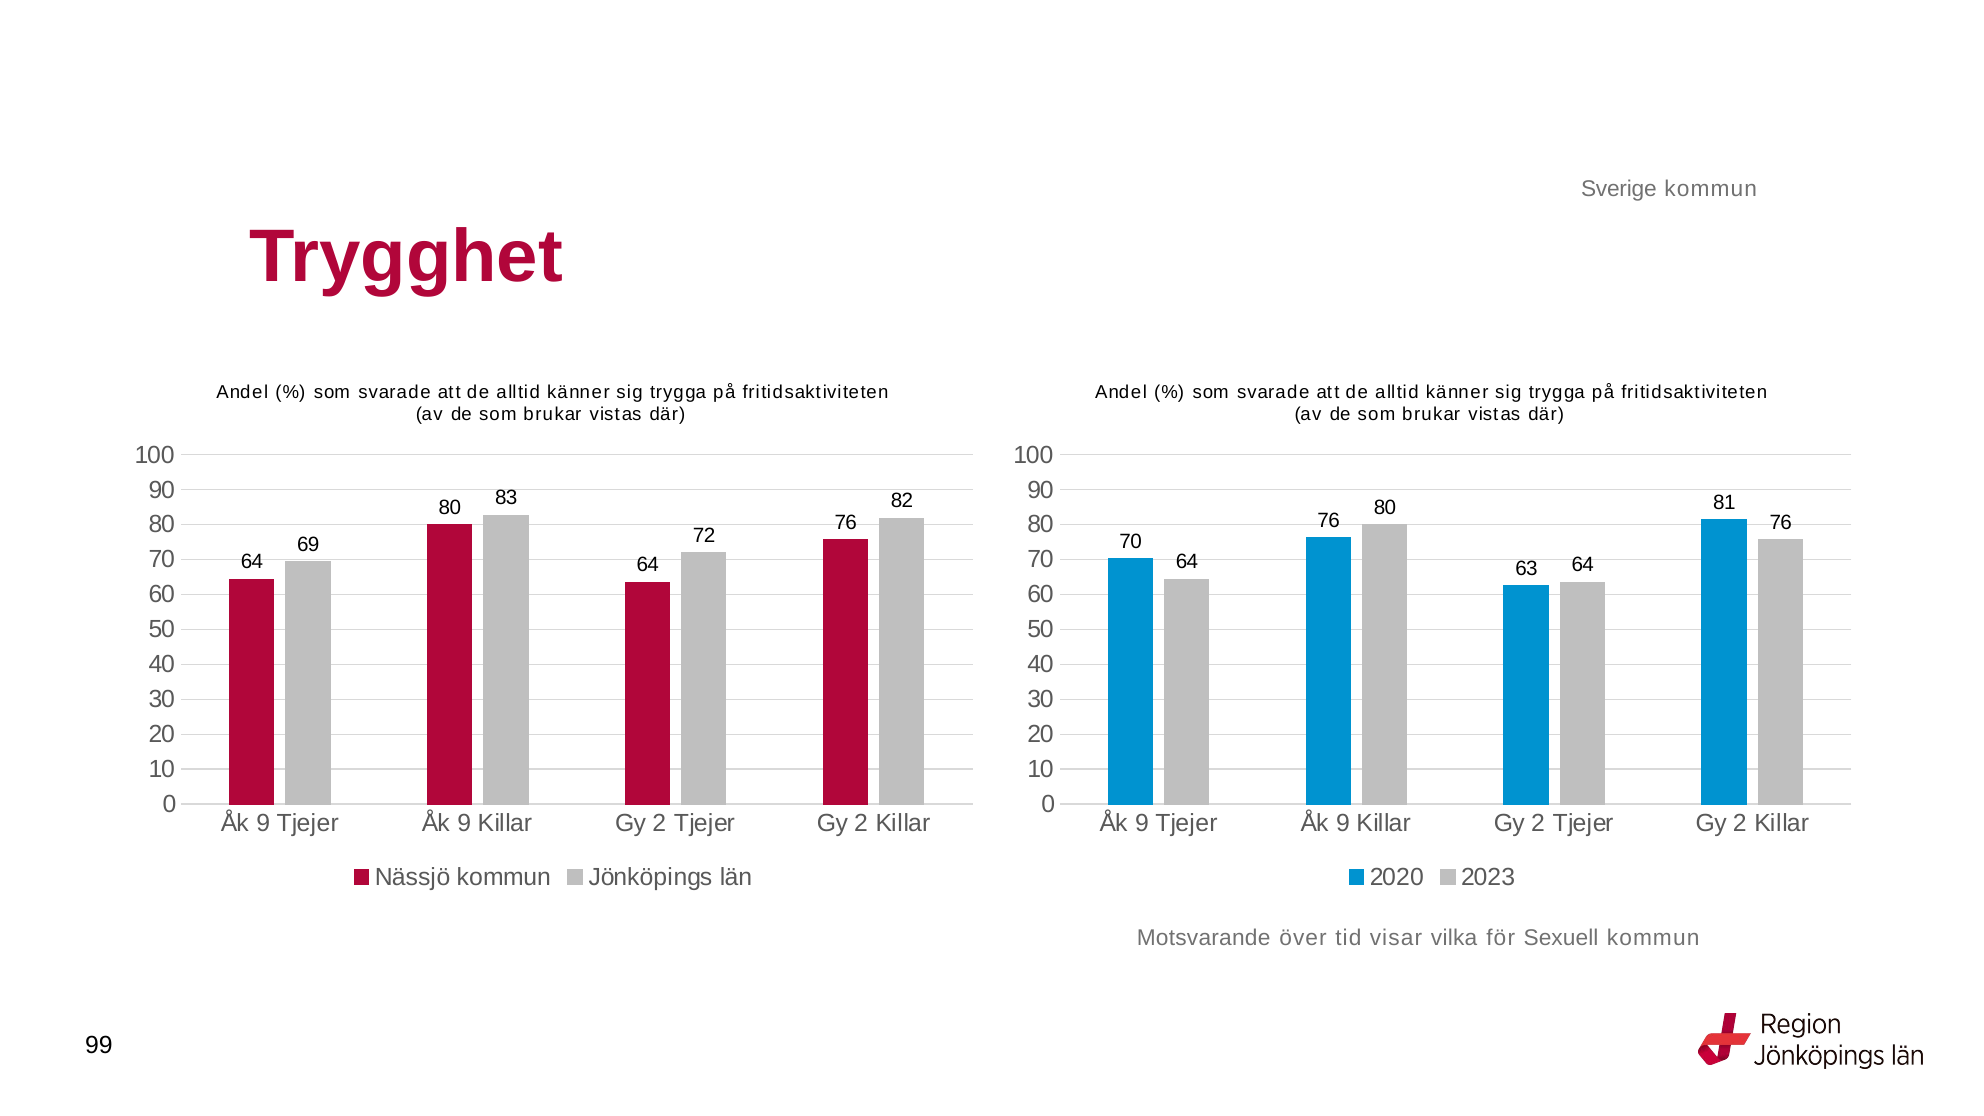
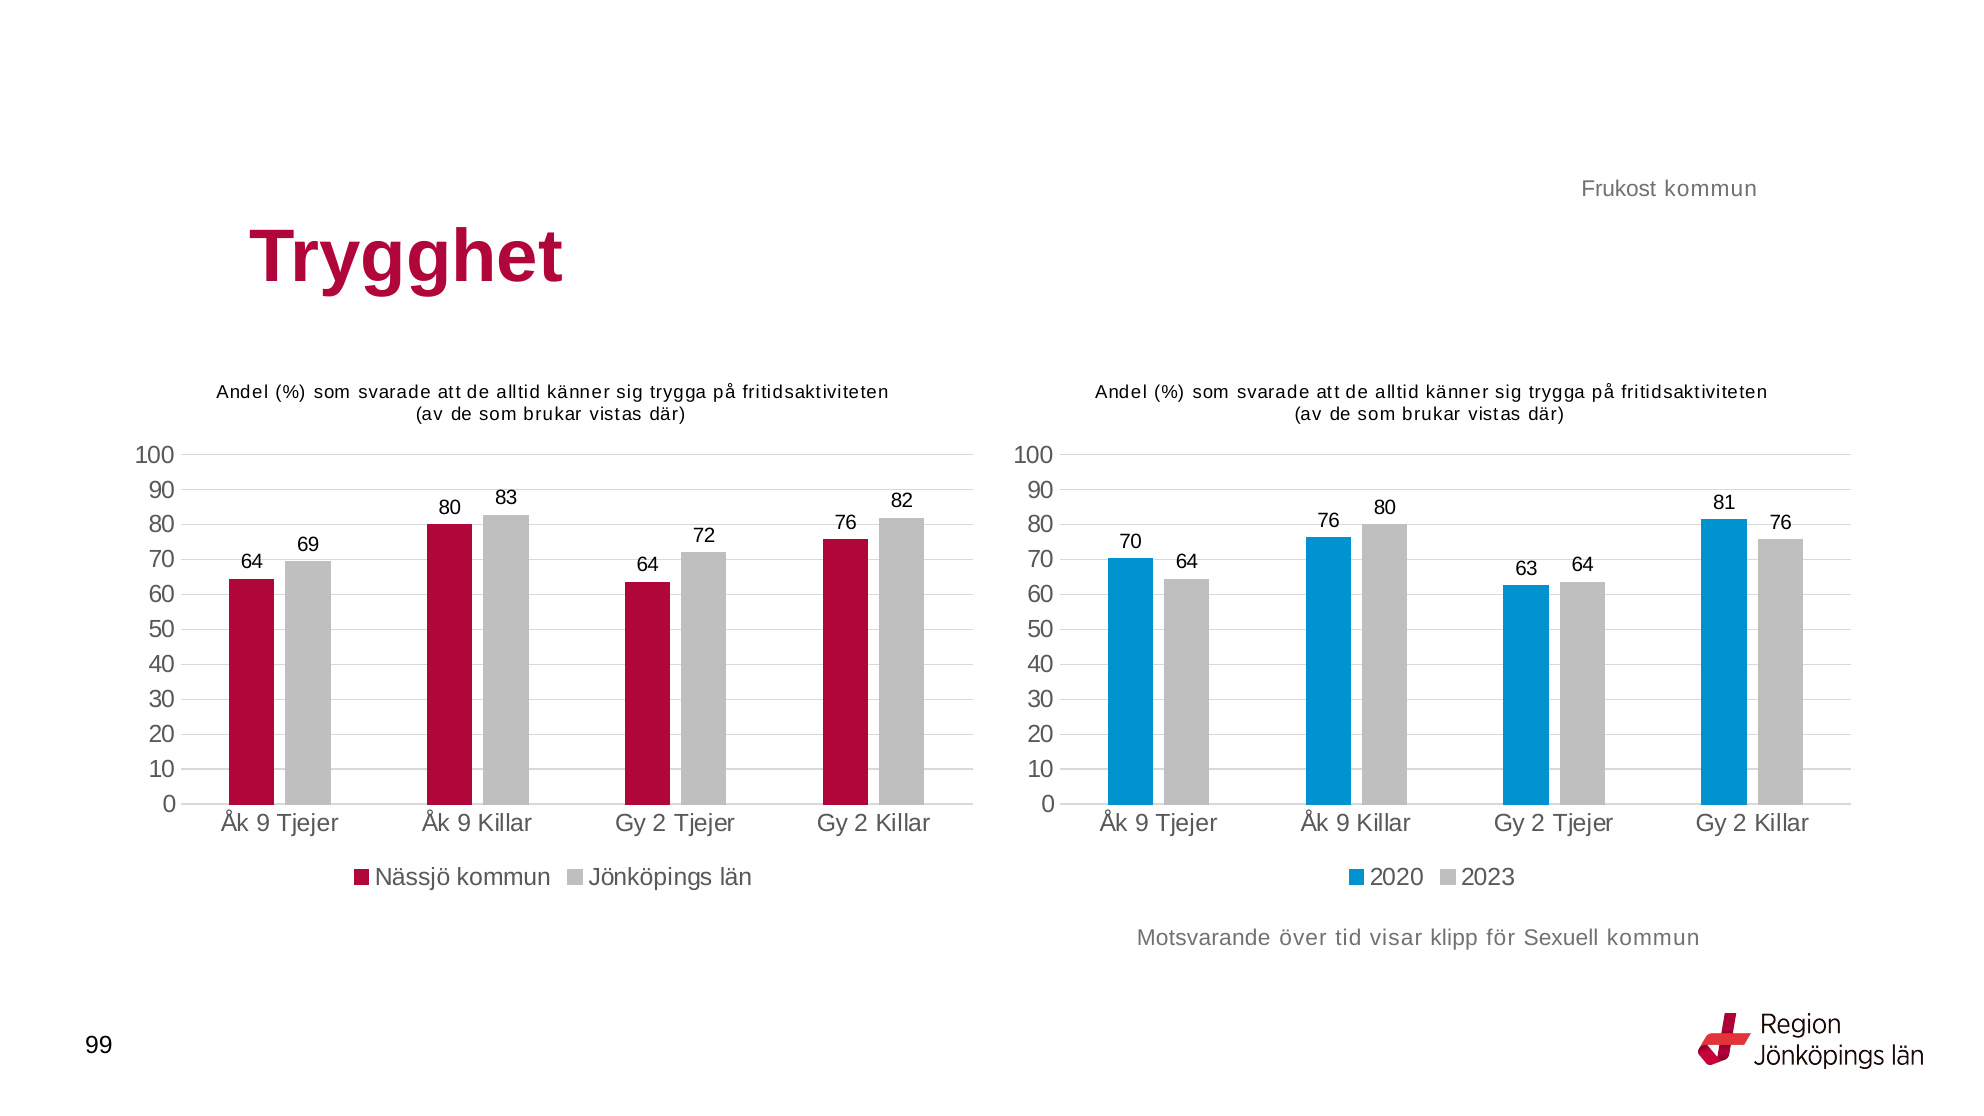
Sverige: Sverige -> Frukost (1619, 189)
vilka: vilka -> klipp (1454, 938)
